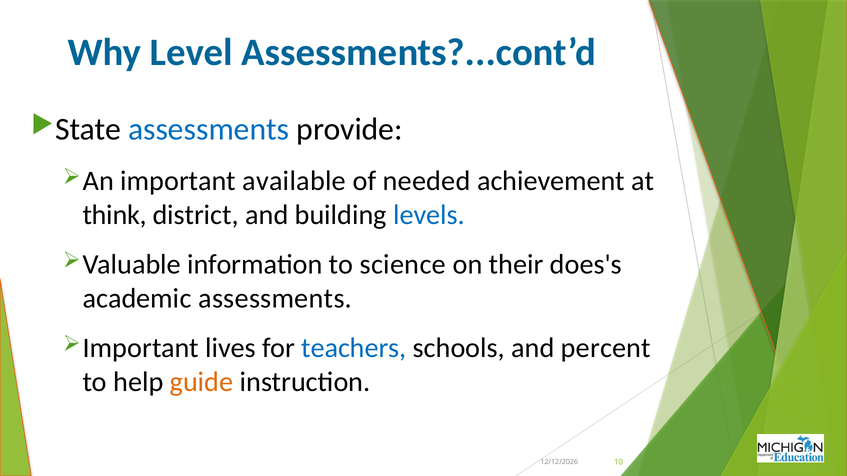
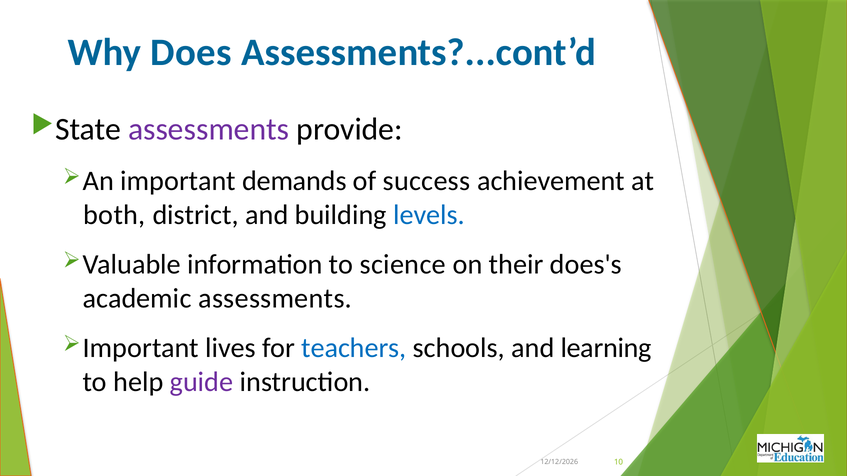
Level: Level -> Does (191, 52)
assessments colour: blue -> purple (209, 129)
available: available -> demands (294, 181)
needed: needed -> success (427, 181)
think: think -> both (114, 215)
percent: percent -> learning (606, 348)
guide colour: orange -> purple (202, 382)
